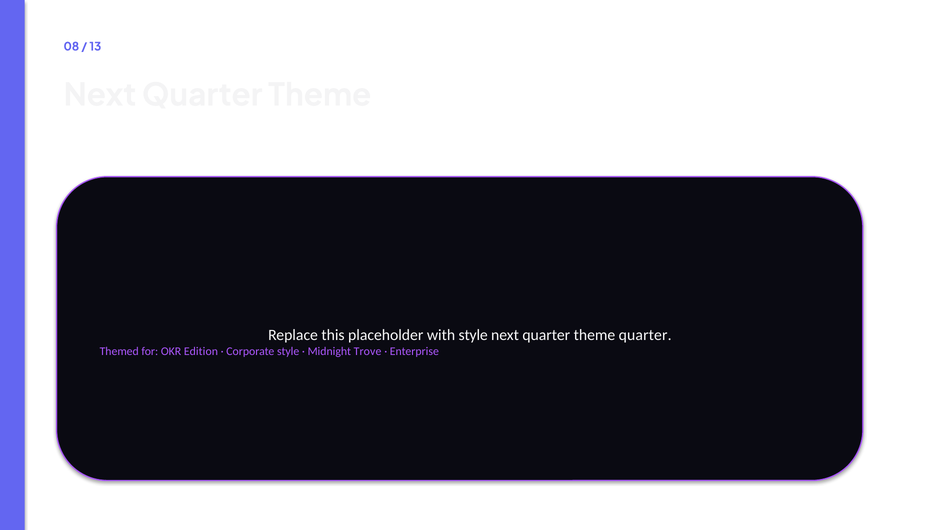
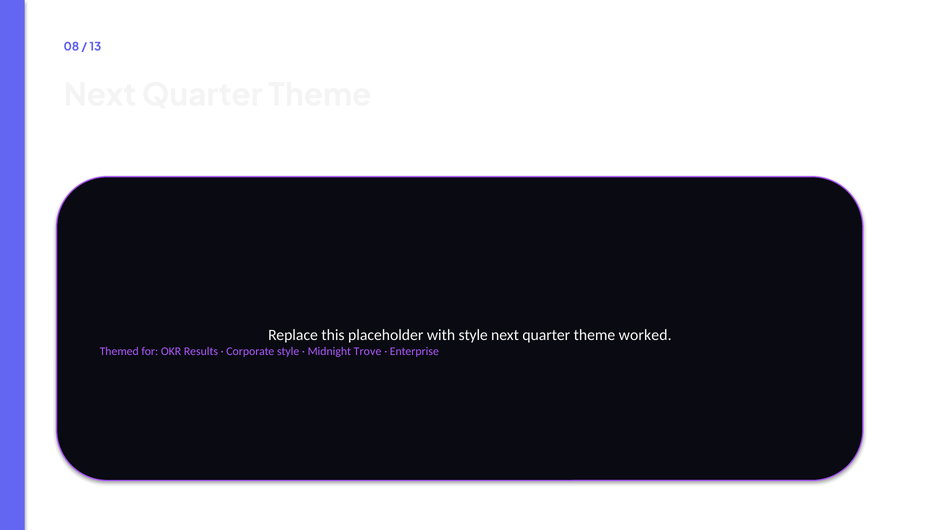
theme quarter: quarter -> worked (645, 335)
Edition: Edition -> Results (201, 351)
